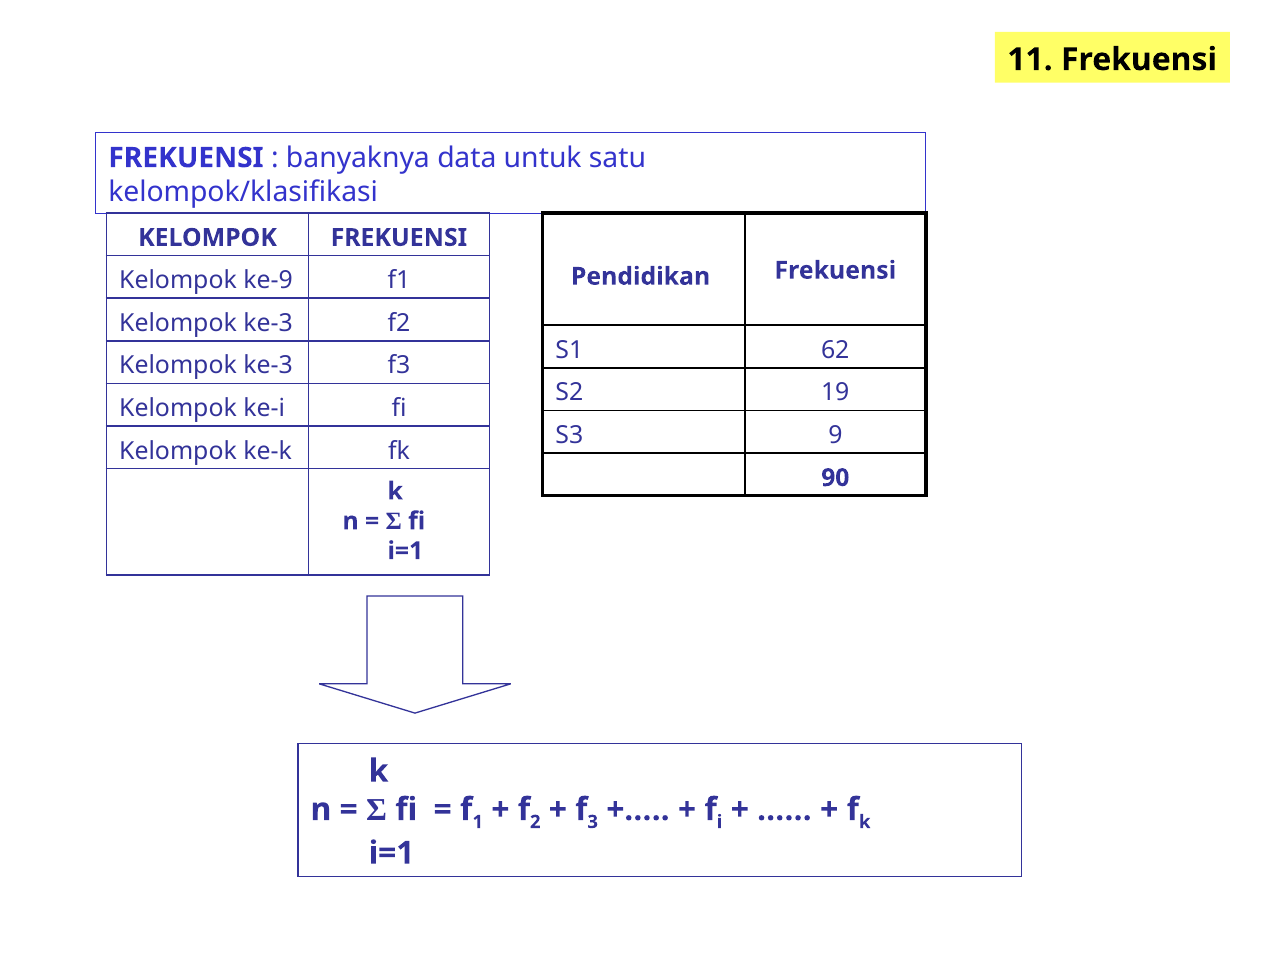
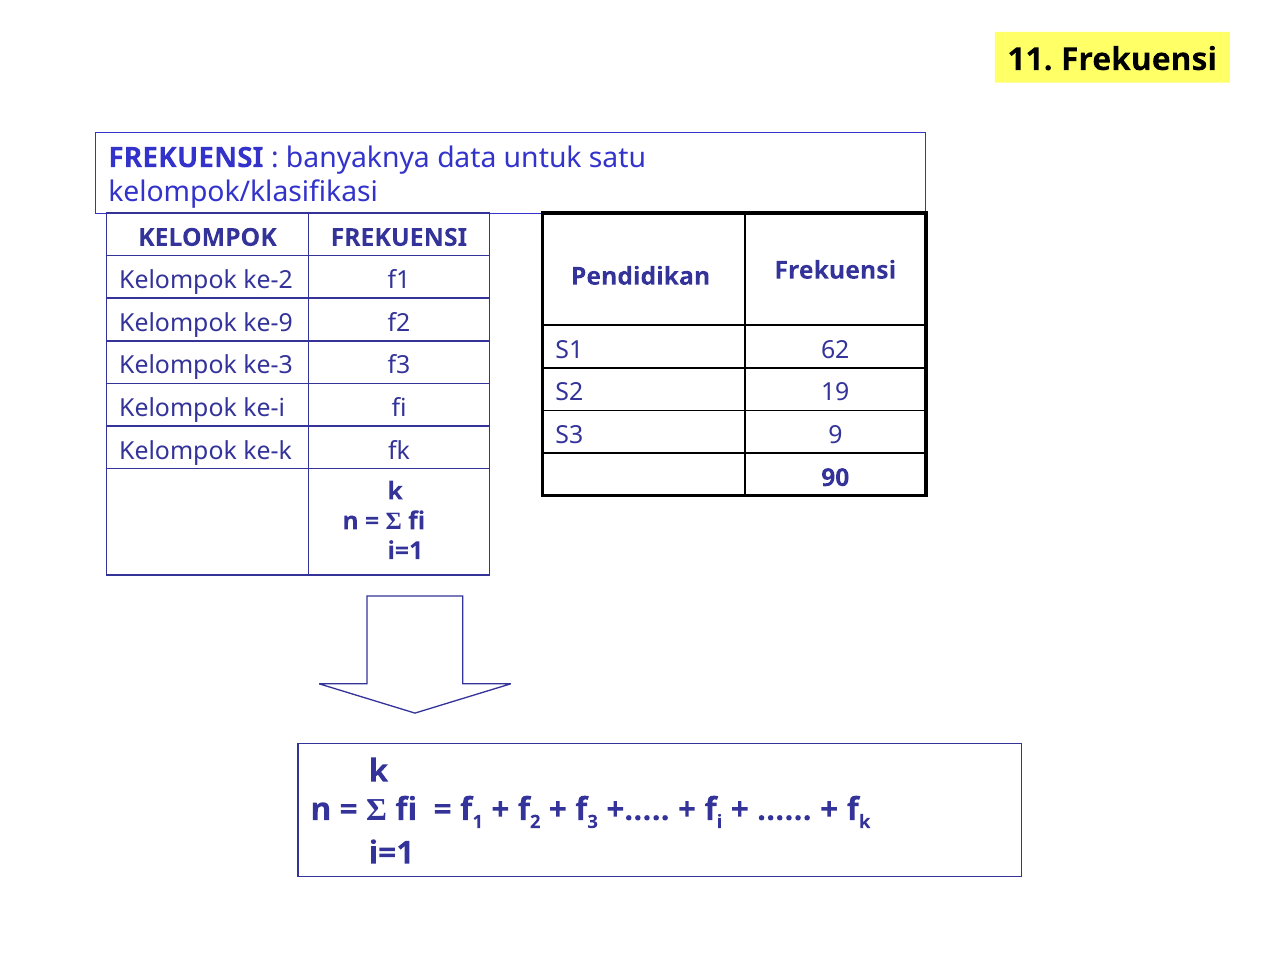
ke-9: ke-9 -> ke-2 (268, 280)
ke-3: ke-3 -> ke-9 (268, 323)
